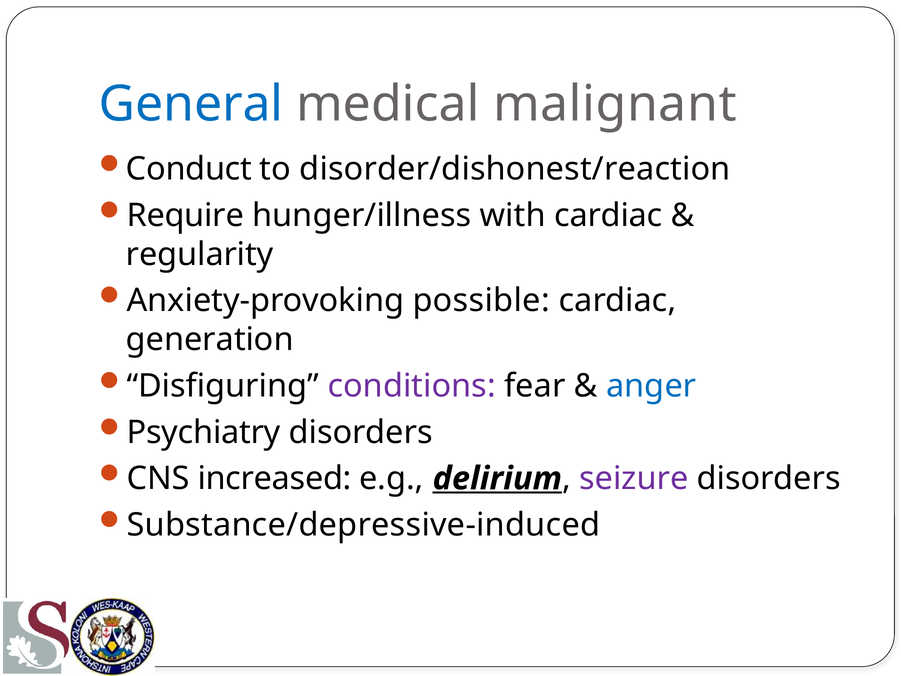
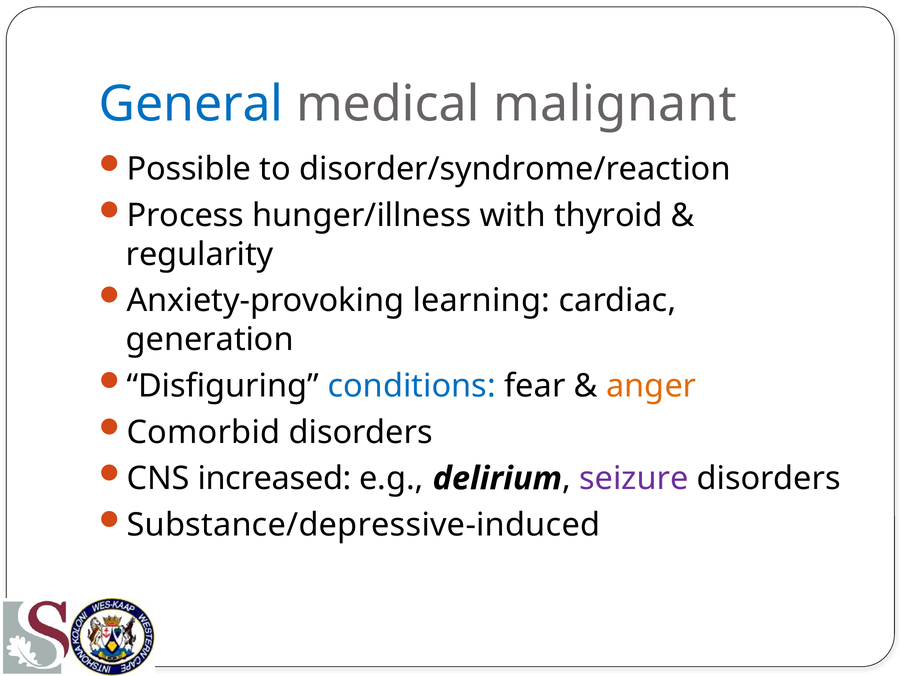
Conduct: Conduct -> Possible (189, 169)
disorder/dishonest/reaction: disorder/dishonest/reaction -> disorder/syndrome/reaction (515, 169)
Require: Require -> Process (185, 215)
with cardiac: cardiac -> thyroid (608, 215)
possible: possible -> learning (481, 301)
conditions colour: purple -> blue (412, 386)
anger colour: blue -> orange (651, 386)
Psychiatry: Psychiatry -> Comorbid (203, 432)
delirium underline: present -> none (497, 478)
